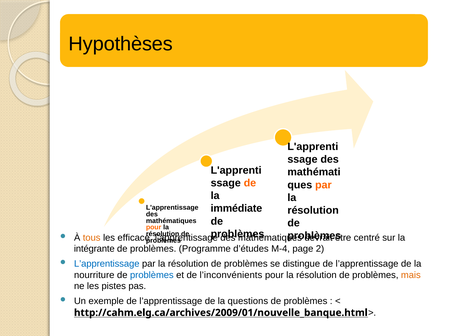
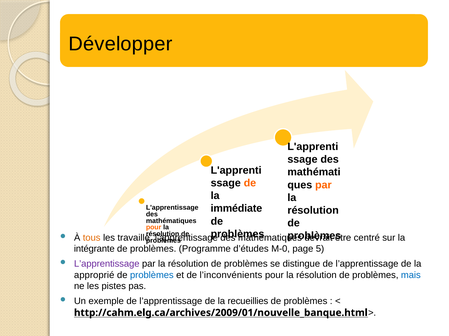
Hypothèses: Hypothèses -> Développer (121, 44)
efficace: efficace -> travaille (135, 238)
M-4: M-4 -> M-0 (281, 249)
2: 2 -> 5 (320, 249)
L’apprentissage colour: blue -> purple (107, 264)
nourriture: nourriture -> approprié (94, 276)
mais colour: orange -> blue (411, 276)
questions: questions -> recueillies (248, 302)
